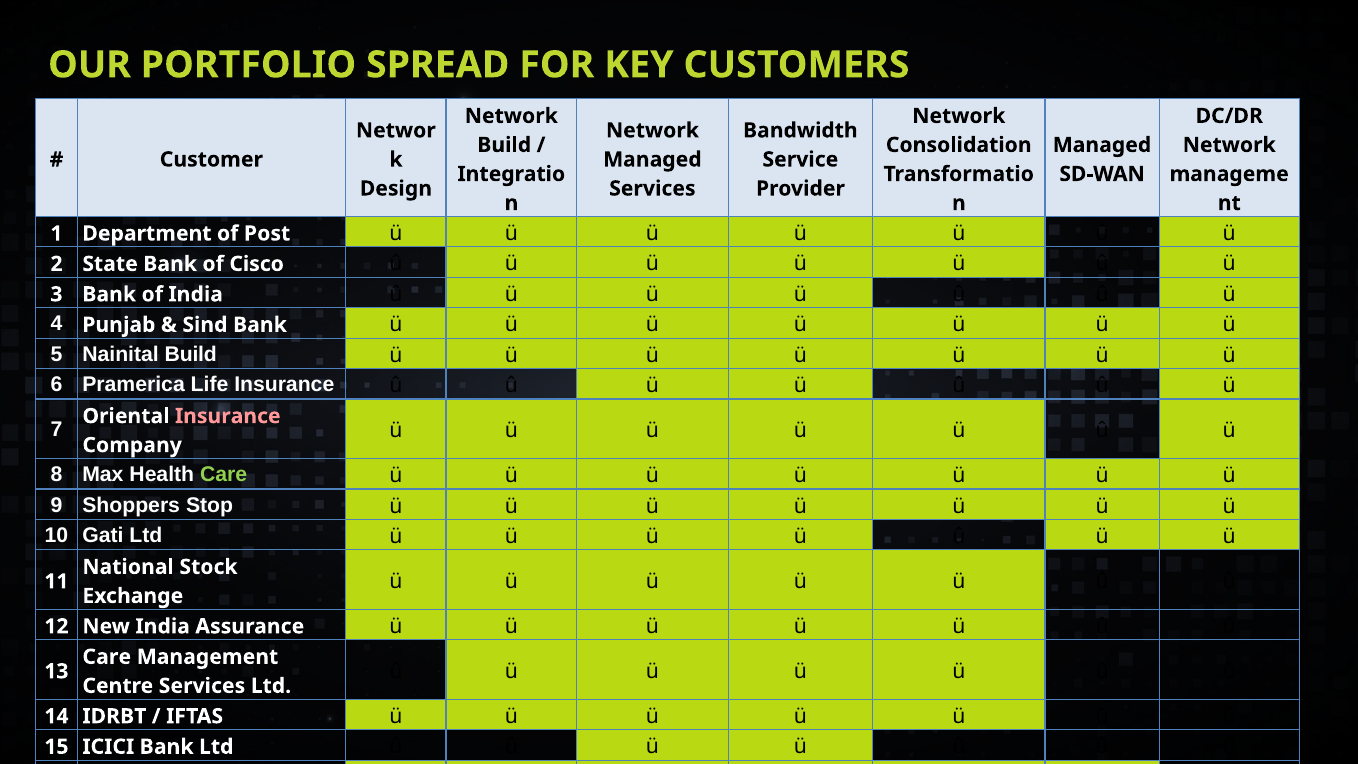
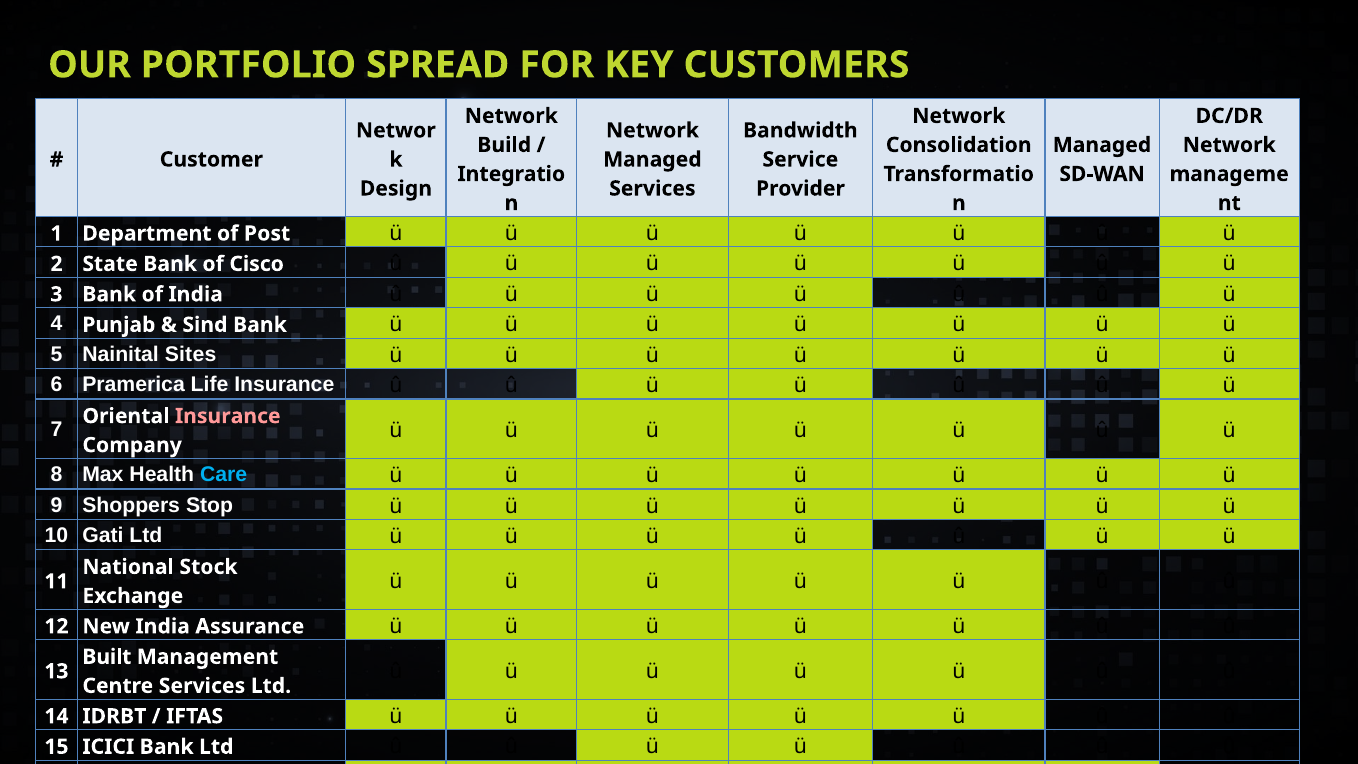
Nainital Build: Build -> Sites (191, 354)
Care colour: light green -> light blue (224, 475)
Care: Care -> Built (107, 657)
